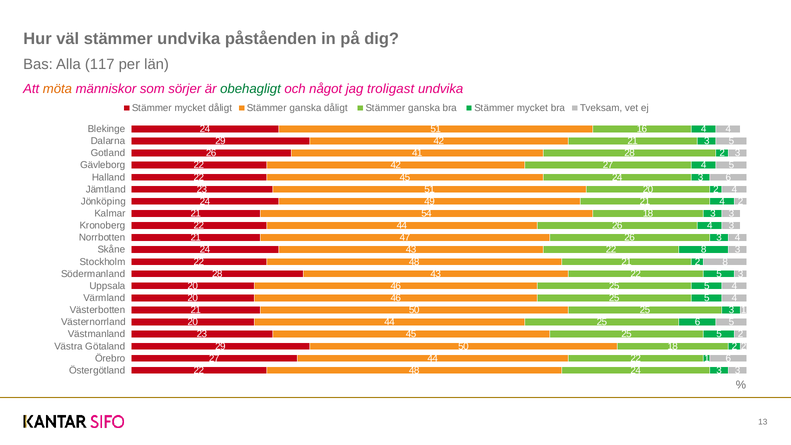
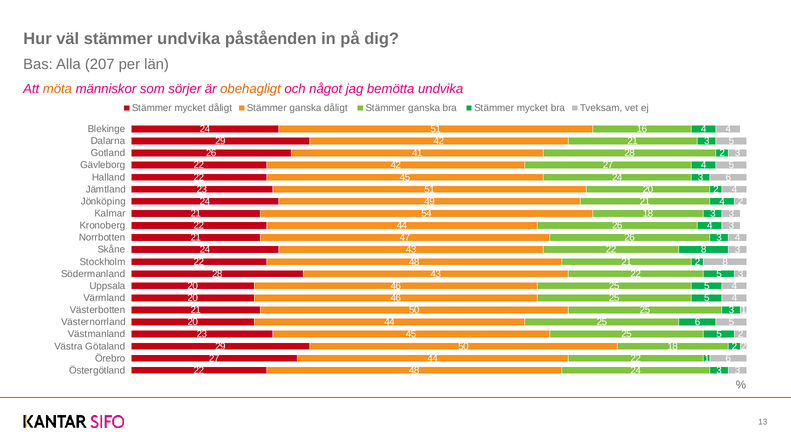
117: 117 -> 207 (100, 64)
obehagligt colour: green -> orange (250, 89)
troligast: troligast -> bemötta (391, 89)
